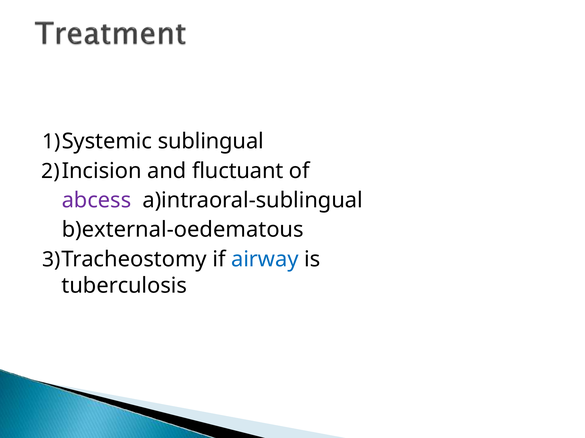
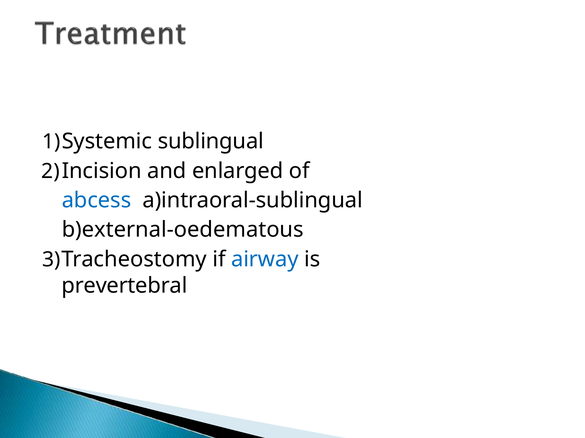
fluctuant: fluctuant -> enlarged (238, 171)
abcess colour: purple -> blue (96, 201)
tuberculosis: tuberculosis -> prevertebral (124, 286)
